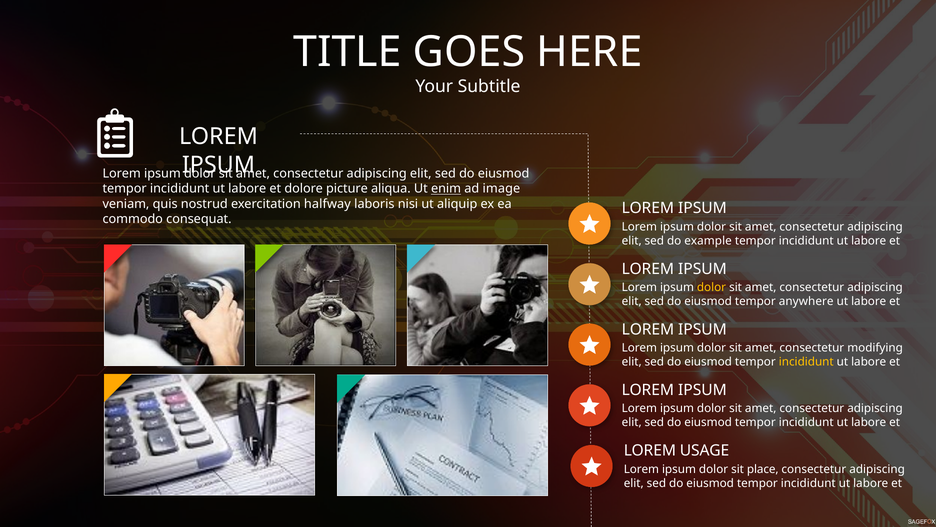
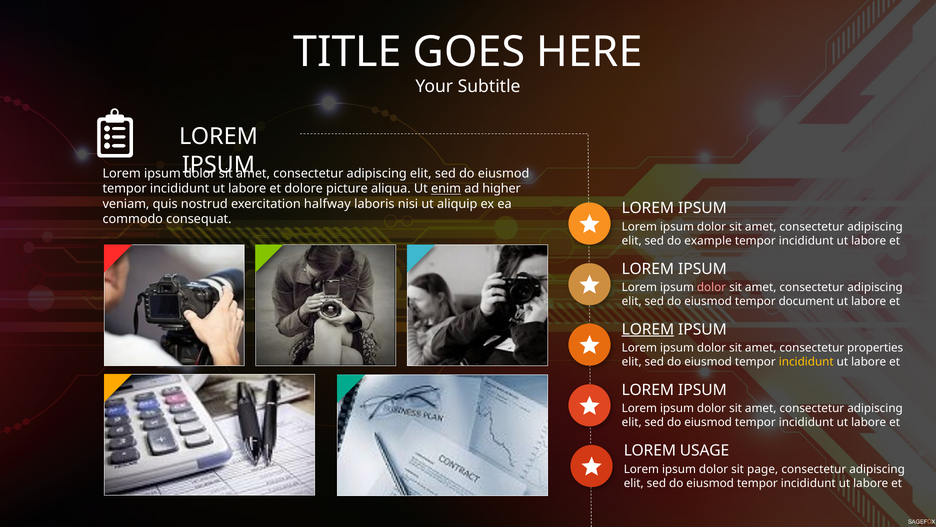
image: image -> higher (502, 189)
dolor colour: yellow -> pink (711, 287)
anywhere: anywhere -> document (806, 301)
LOREM underline: none -> present (648, 329)
modifying: modifying -> properties (875, 347)
place: place -> page (763, 469)
